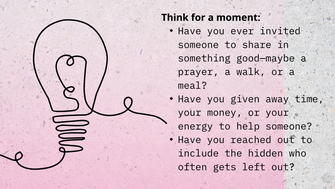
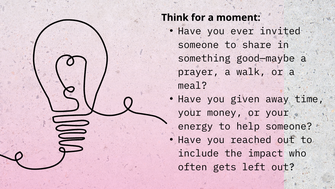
hidden: hidden -> impact (266, 153)
